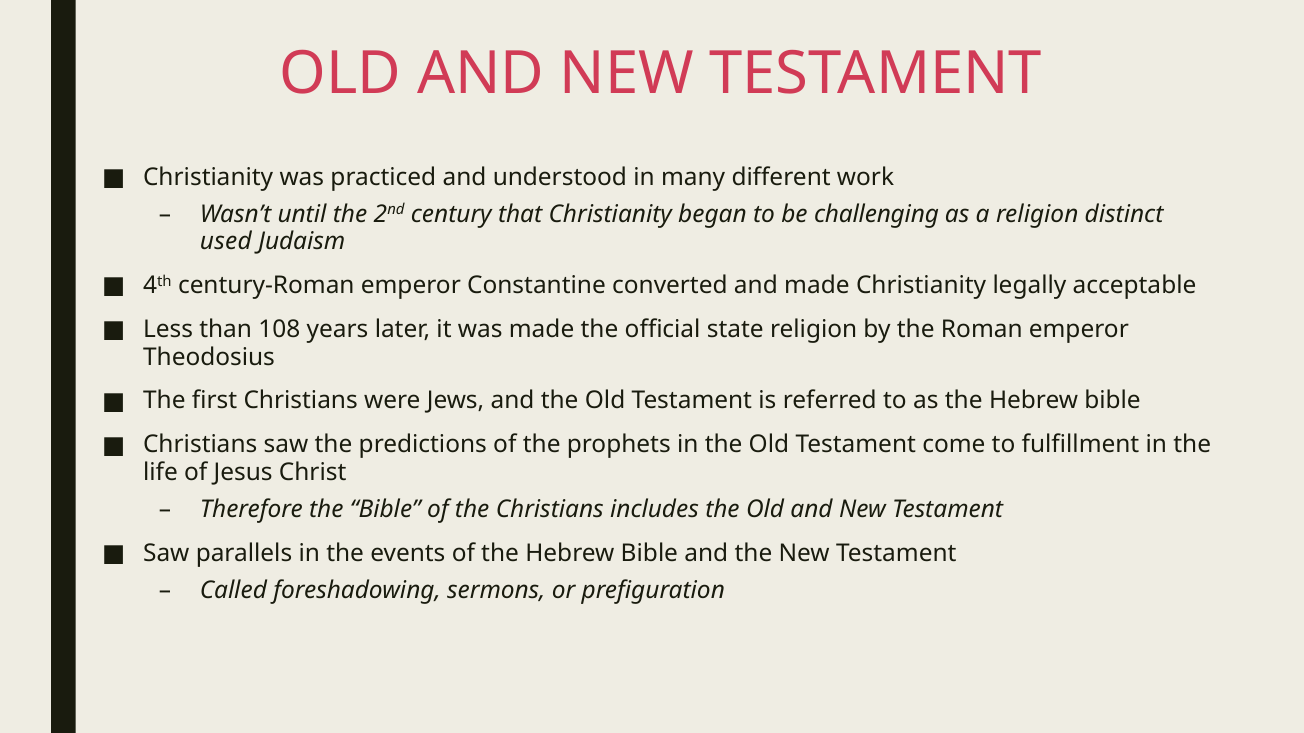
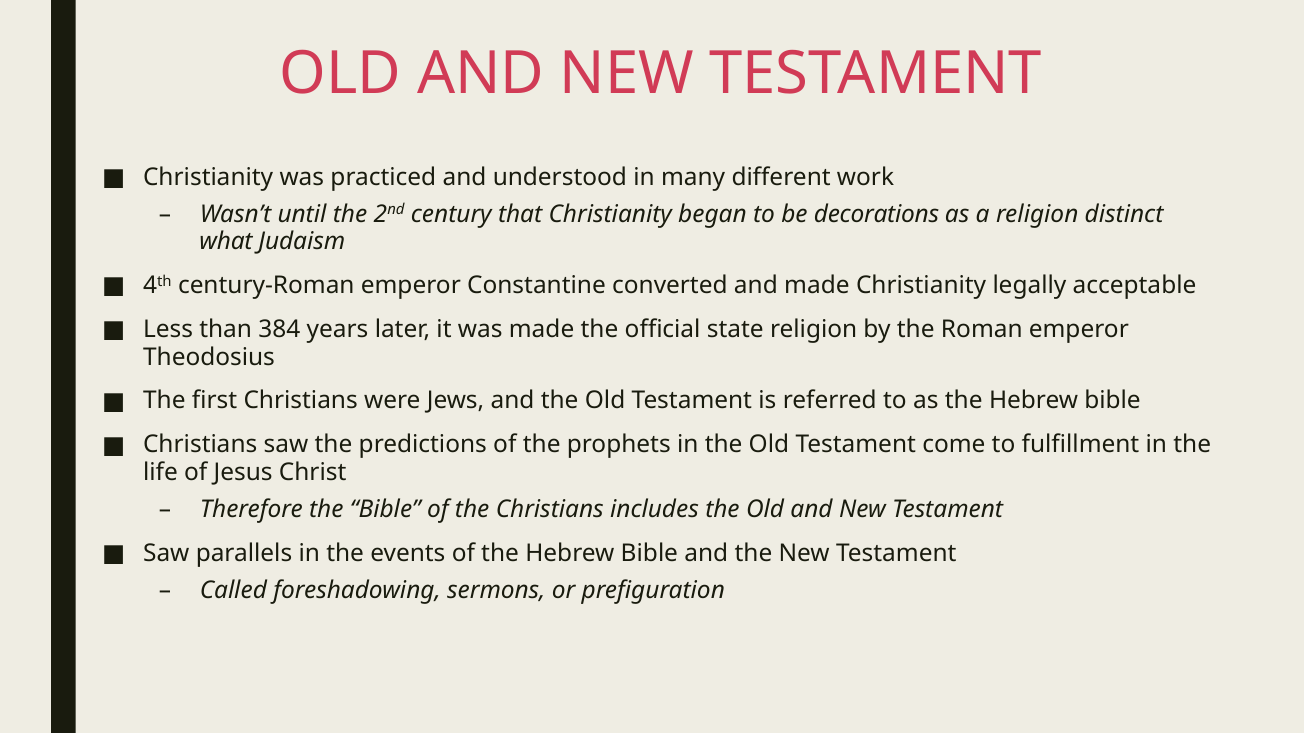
challenging: challenging -> decorations (877, 214)
used: used -> what (226, 242)
108: 108 -> 384 (279, 330)
